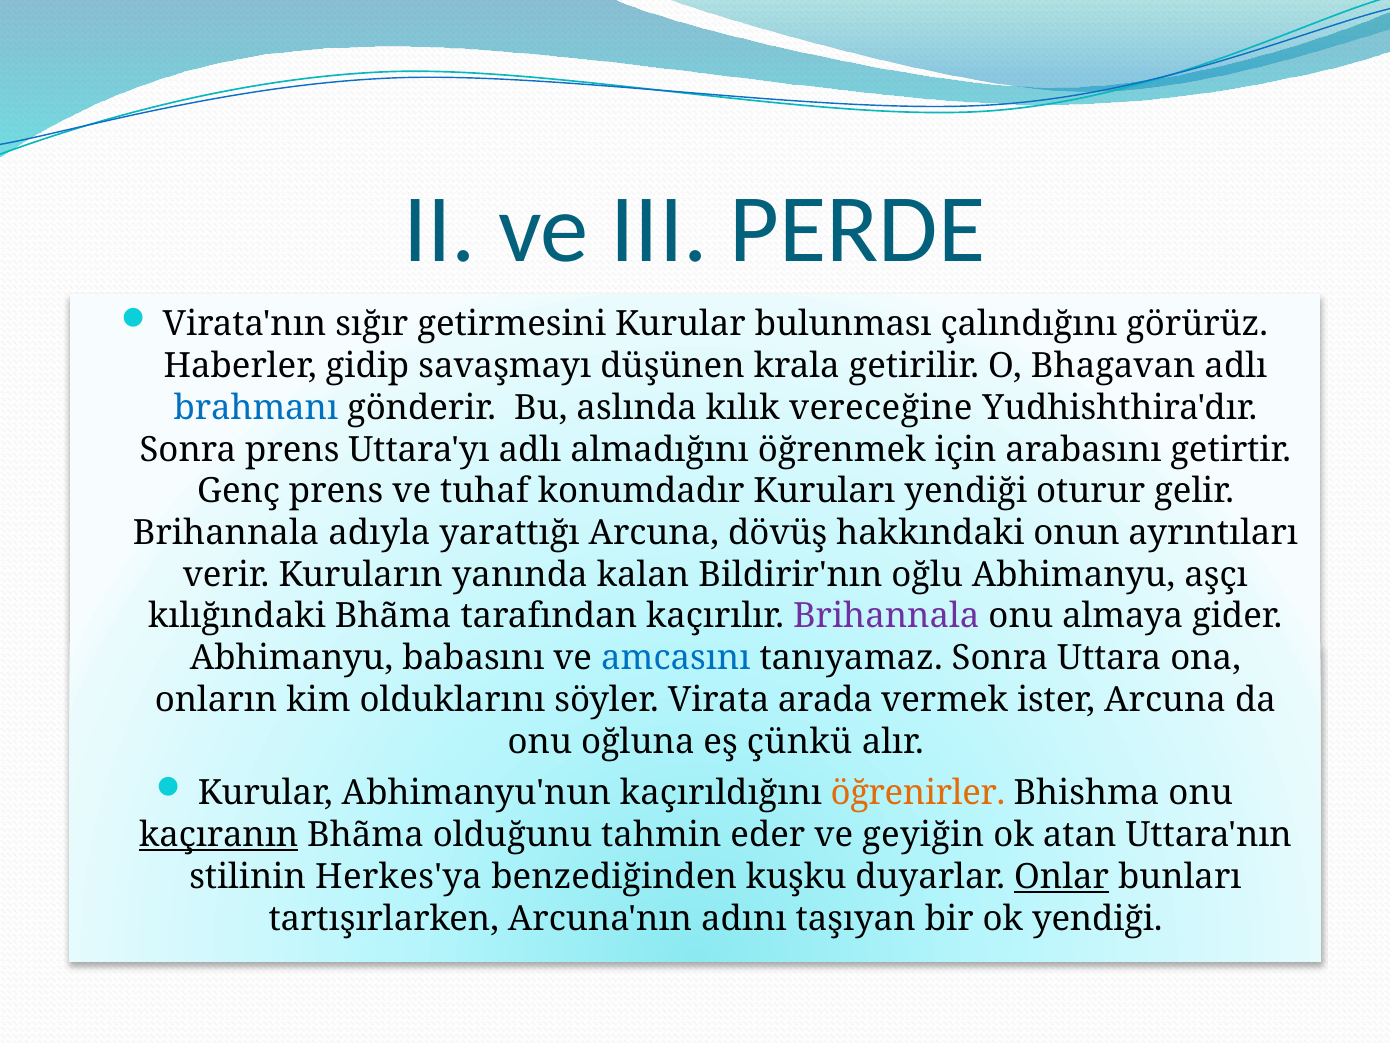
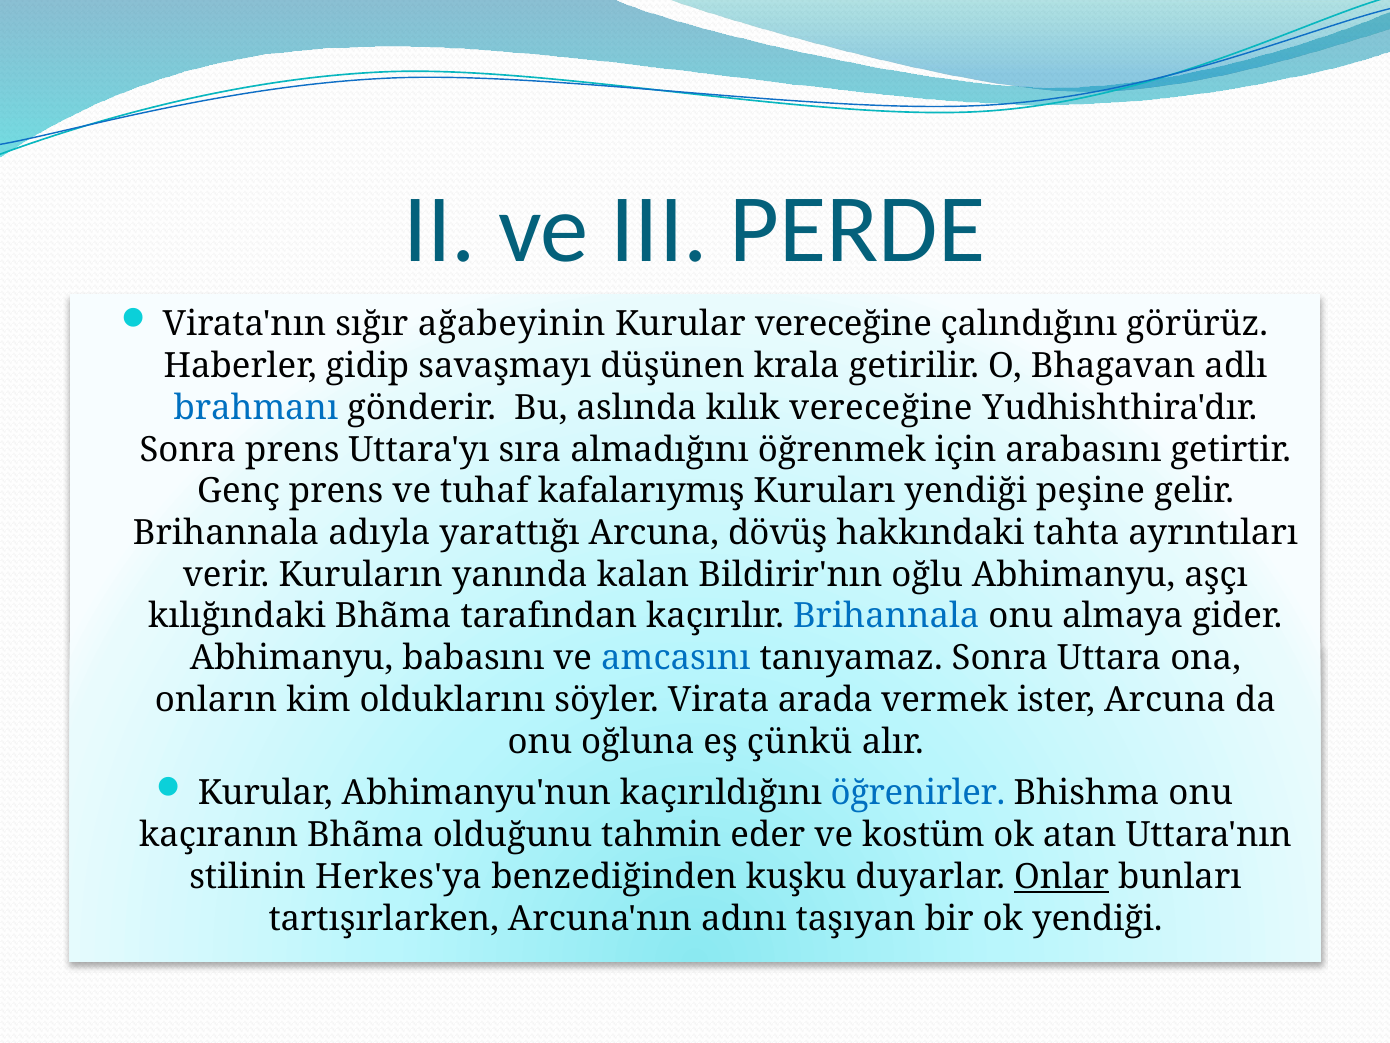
getirmesini: getirmesini -> ağabeyinin (512, 324)
Kurular bulunması: bulunması -> vereceğine (843, 324)
Uttara'yı adlı: adlı -> sıra (530, 449)
konumdadır: konumdadır -> kafalarıymış (641, 491)
oturur: oturur -> peşine (1091, 491)
onun: onun -> tahta (1076, 533)
Brihannala colour: purple -> blue (886, 616)
öğrenirler colour: orange -> blue (918, 793)
kaçıranın underline: present -> none (219, 835)
geyiğin: geyiğin -> kostüm (923, 835)
